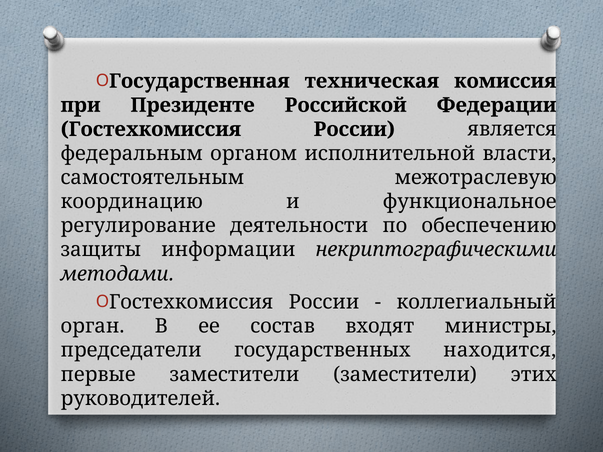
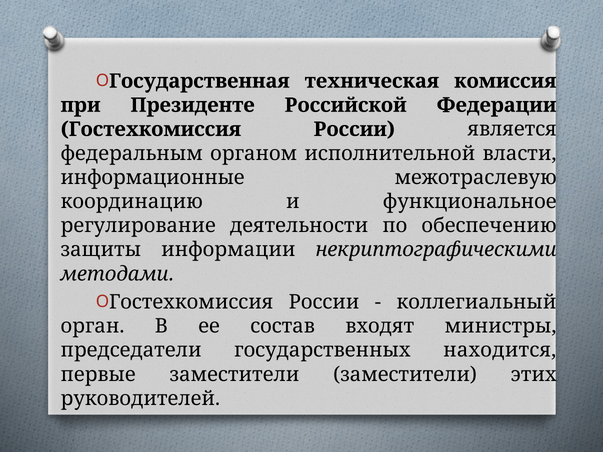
самостоятельным: самостоятельным -> информационные (153, 178)
